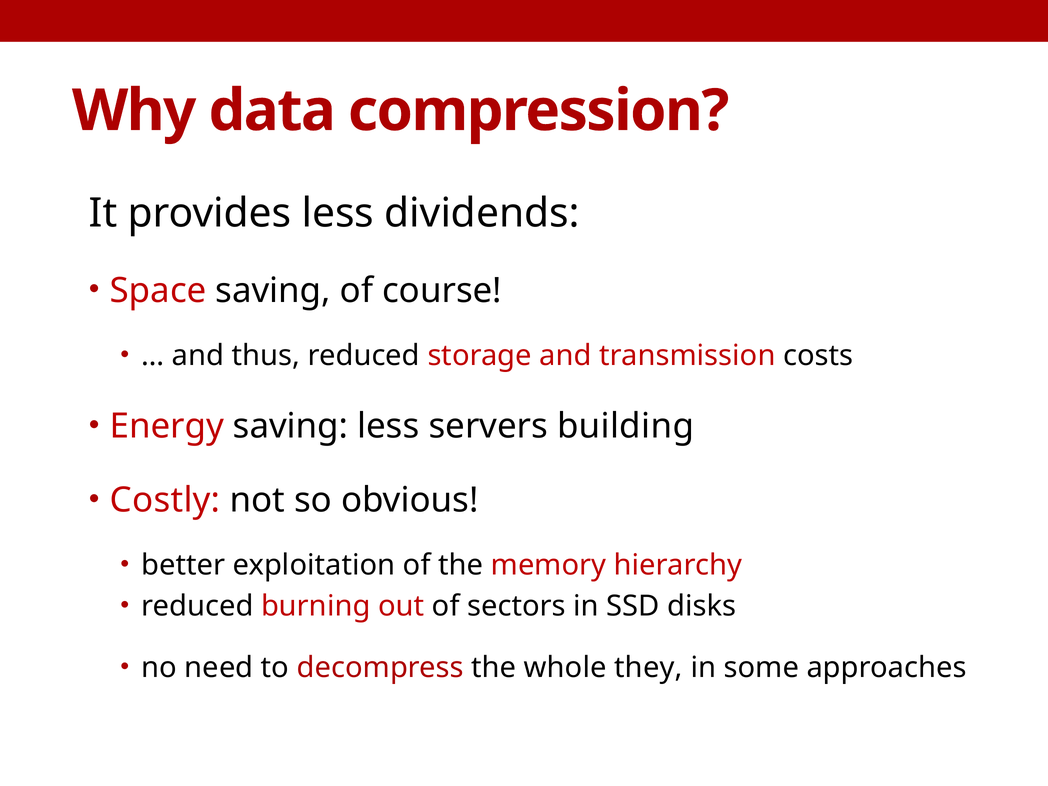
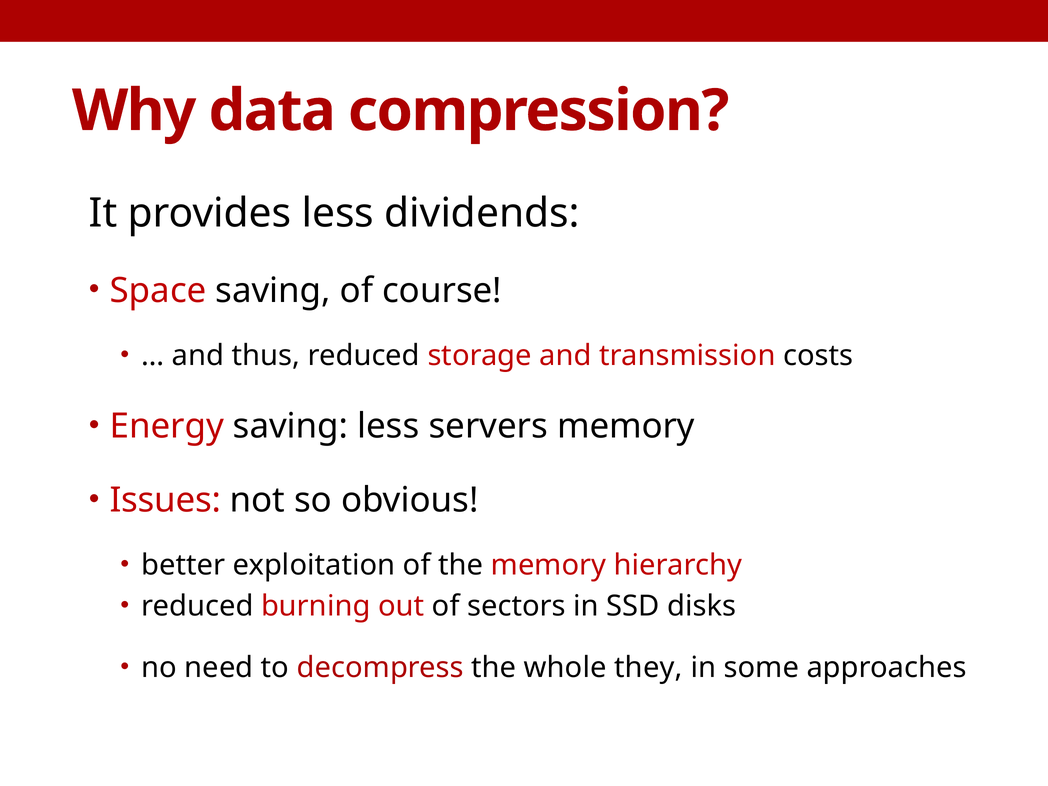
servers building: building -> memory (626, 426)
Costly: Costly -> Issues (165, 500)
